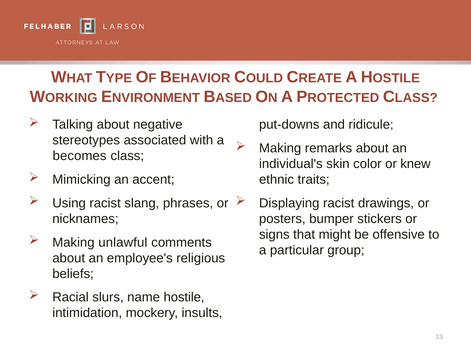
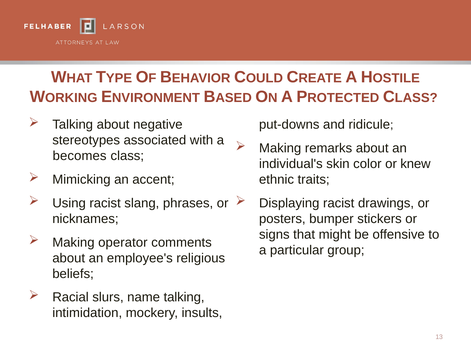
unlawful: unlawful -> operator (123, 243)
name hostile: hostile -> talking (184, 298)
